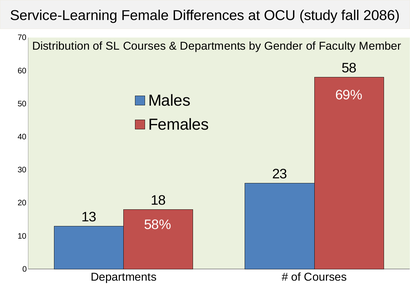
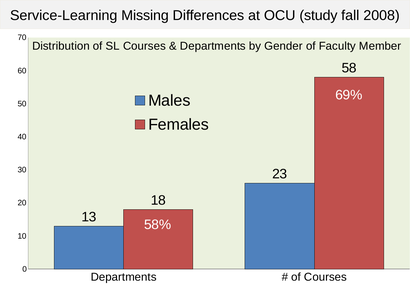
Female: Female -> Missing (145, 15)
2086: 2086 -> 2008 (382, 15)
